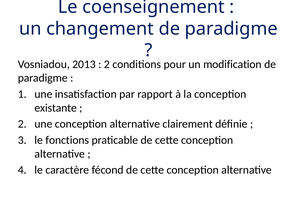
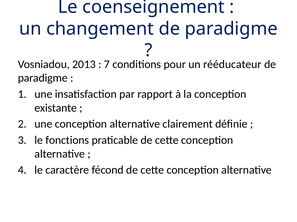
2: 2 -> 7 (107, 64)
modification: modification -> rééducateur (232, 64)
